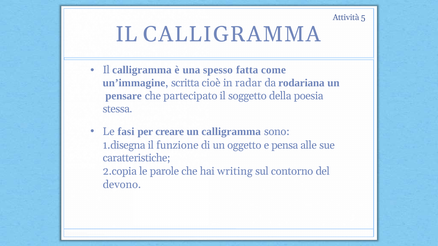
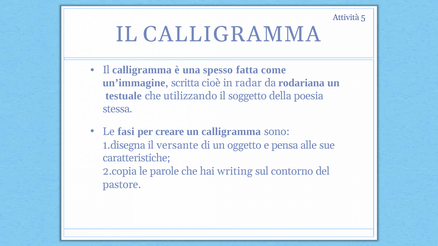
pensare: pensare -> testuale (124, 96)
partecipato: partecipato -> utilizzando (190, 96)
funzione: funzione -> versante (177, 145)
devono: devono -> pastore (122, 185)
